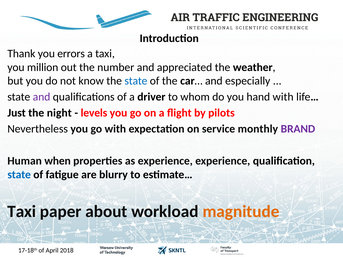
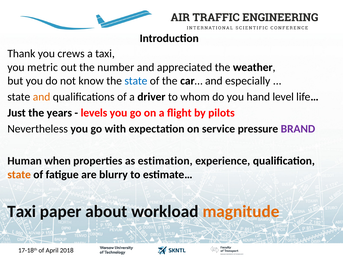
errors: errors -> crews (71, 54)
million: million -> metric (43, 67)
and colour: purple -> orange (42, 97)
hand with: with -> level (283, 97)
night: night -> years (59, 113)
monthly: monthly -> pressure (258, 129)
as experience: experience -> estimation (165, 161)
state colour: blue -> orange (19, 175)
